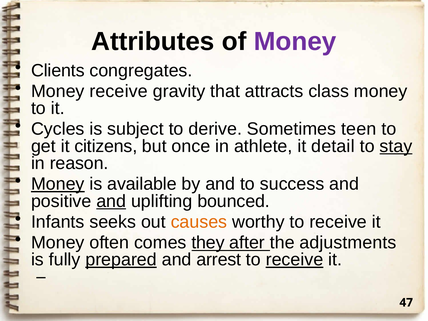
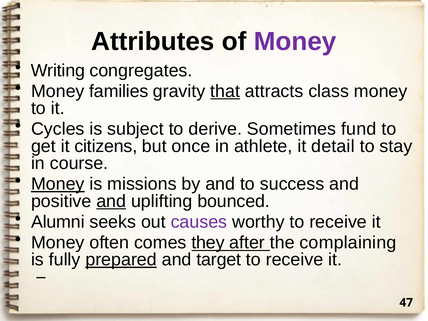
Clients: Clients -> Writing (58, 71)
Money receive: receive -> families (119, 91)
that underline: none -> present (225, 91)
teen: teen -> fund (359, 129)
stay underline: present -> none (396, 146)
reason: reason -> course (79, 163)
available: available -> missions (142, 184)
Infants: Infants -> Alumni (58, 222)
causes colour: orange -> purple (199, 222)
adjustments: adjustments -> complaining (348, 243)
arrest: arrest -> target (219, 260)
receive underline: present -> none (295, 260)
